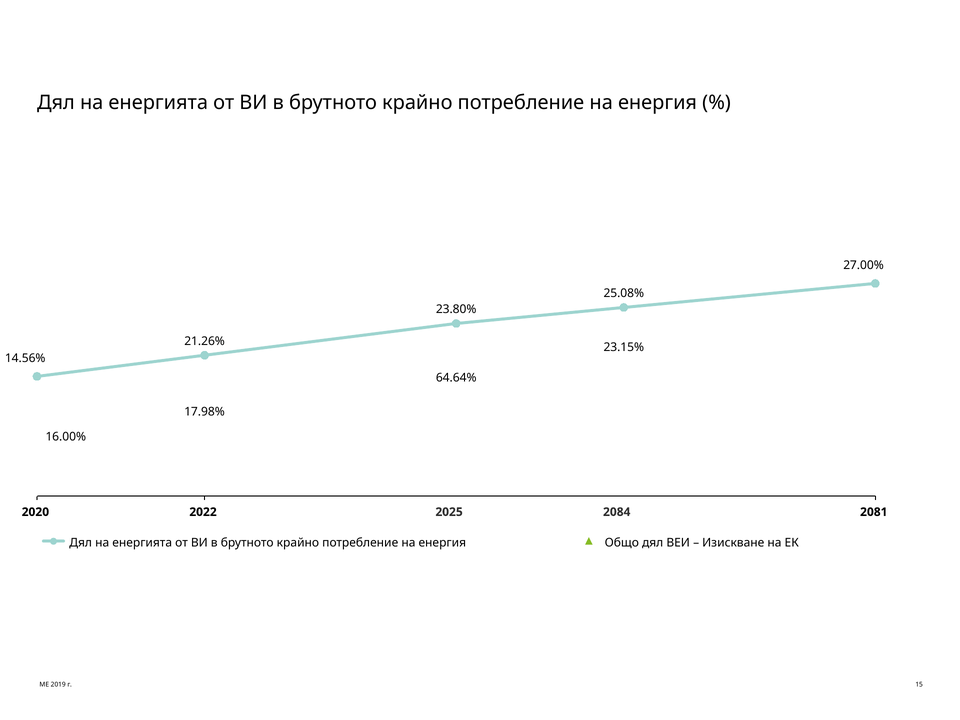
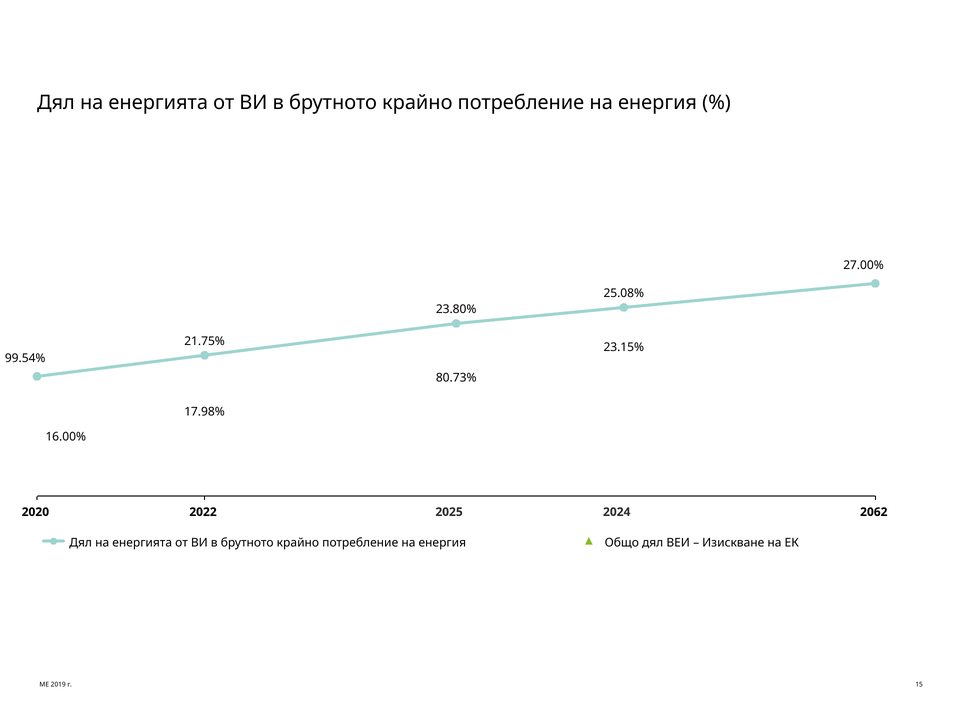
21.26%: 21.26% -> 21.75% (205, 341)
14.56%: 14.56% -> 99.54% (25, 358)
64.64%: 64.64% -> 80.73% (456, 378)
2084: 2084 -> 2024 (617, 512)
2081: 2081 -> 2062 (874, 512)
